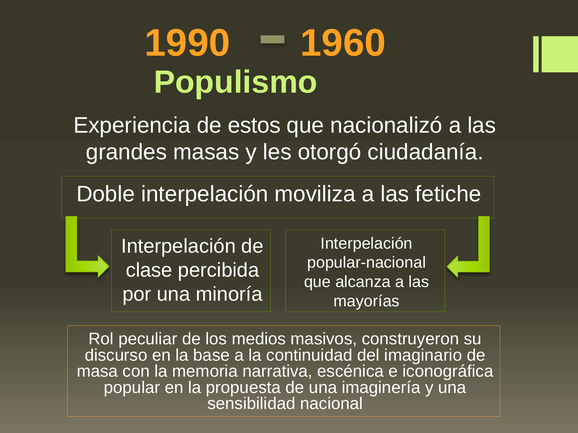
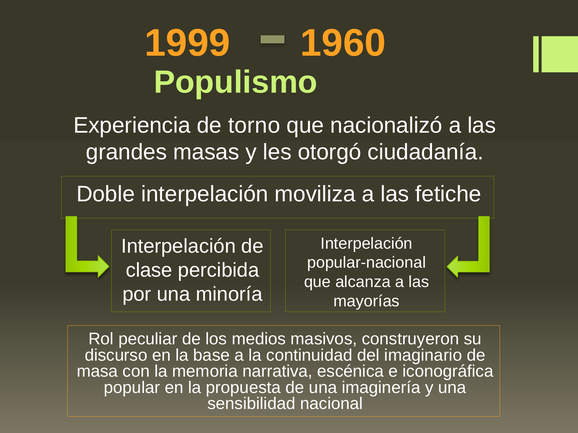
1990: 1990 -> 1999 (187, 43)
estos: estos -> torno (254, 125)
